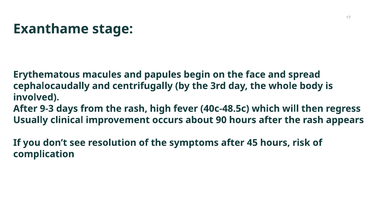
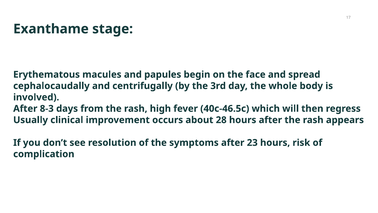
9-3: 9-3 -> 8-3 (47, 109)
40c-48.5c: 40c-48.5c -> 40c-46.5c (225, 109)
90: 90 -> 28 (221, 120)
45: 45 -> 23 (252, 143)
